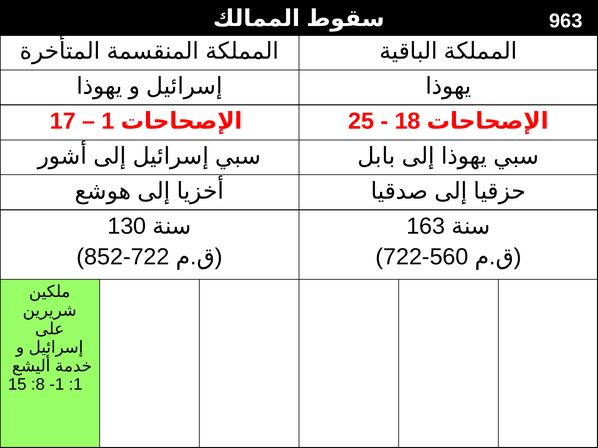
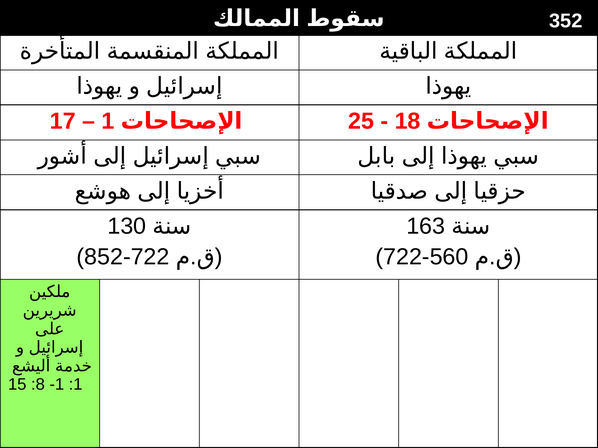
963: 963 -> 352 (566, 21)
